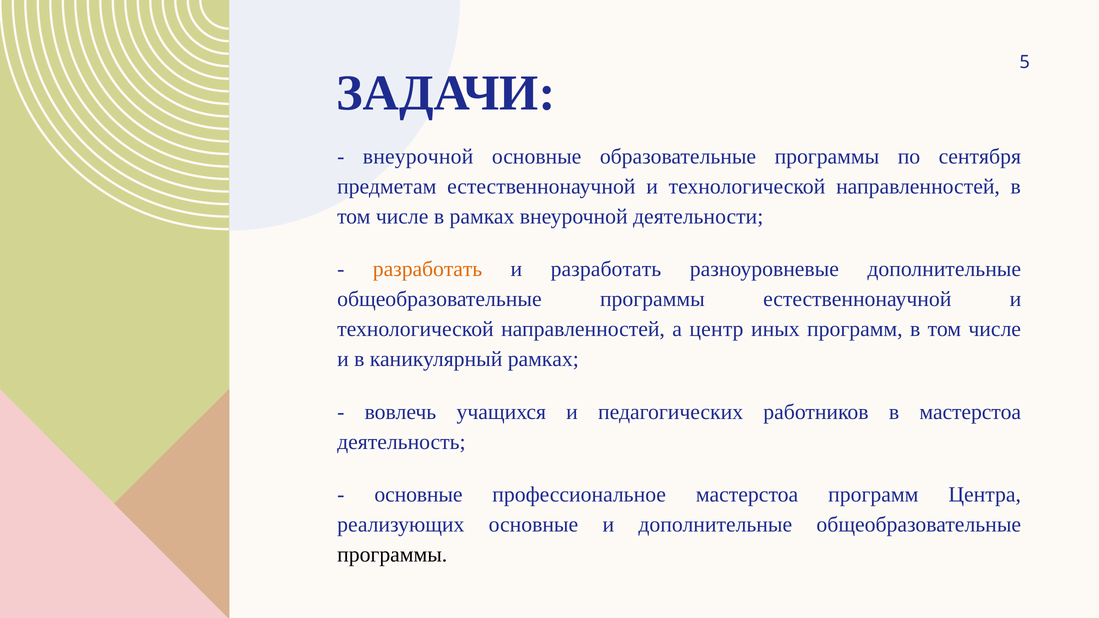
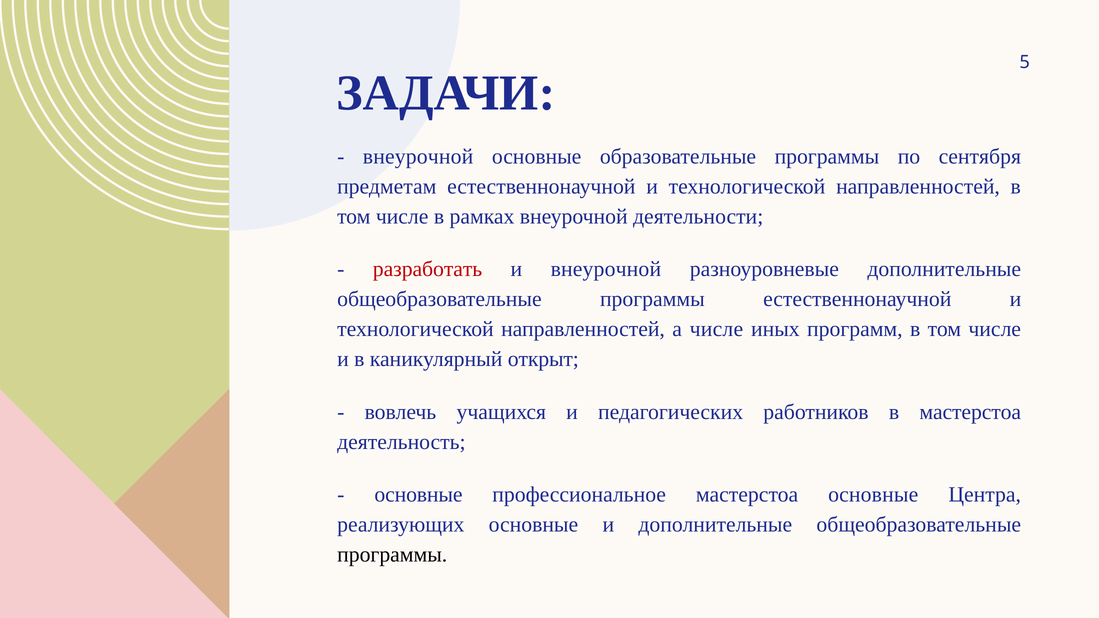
разработать colour: orange -> red (428, 269)
и разработать: разработать -> внеурочной (606, 269)
а центр: центр -> числе (716, 329)
каникулярный рамках: рамках -> открыт (543, 359)
мастерстоа программ: программ -> основные (873, 495)
